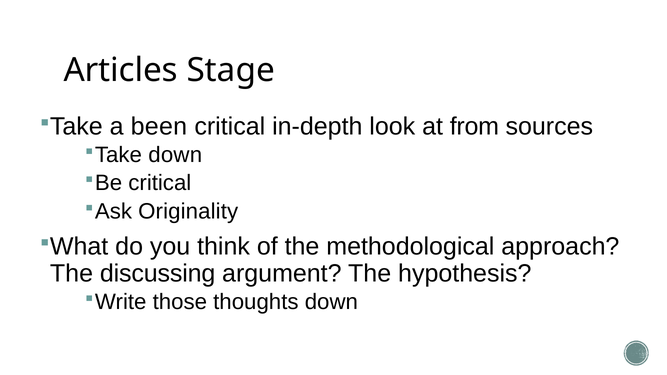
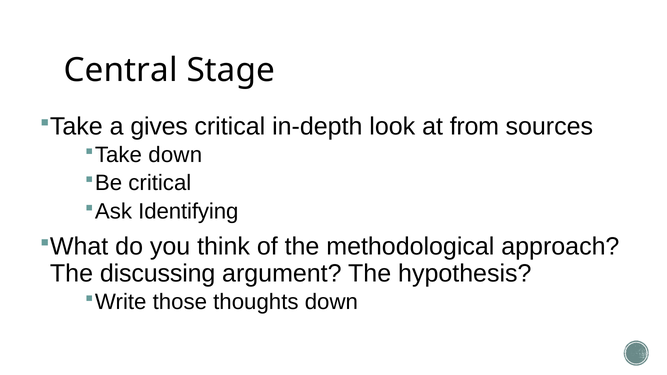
Articles: Articles -> Central (121, 70)
been: been -> gives (159, 127)
Originality: Originality -> Identifying (188, 211)
